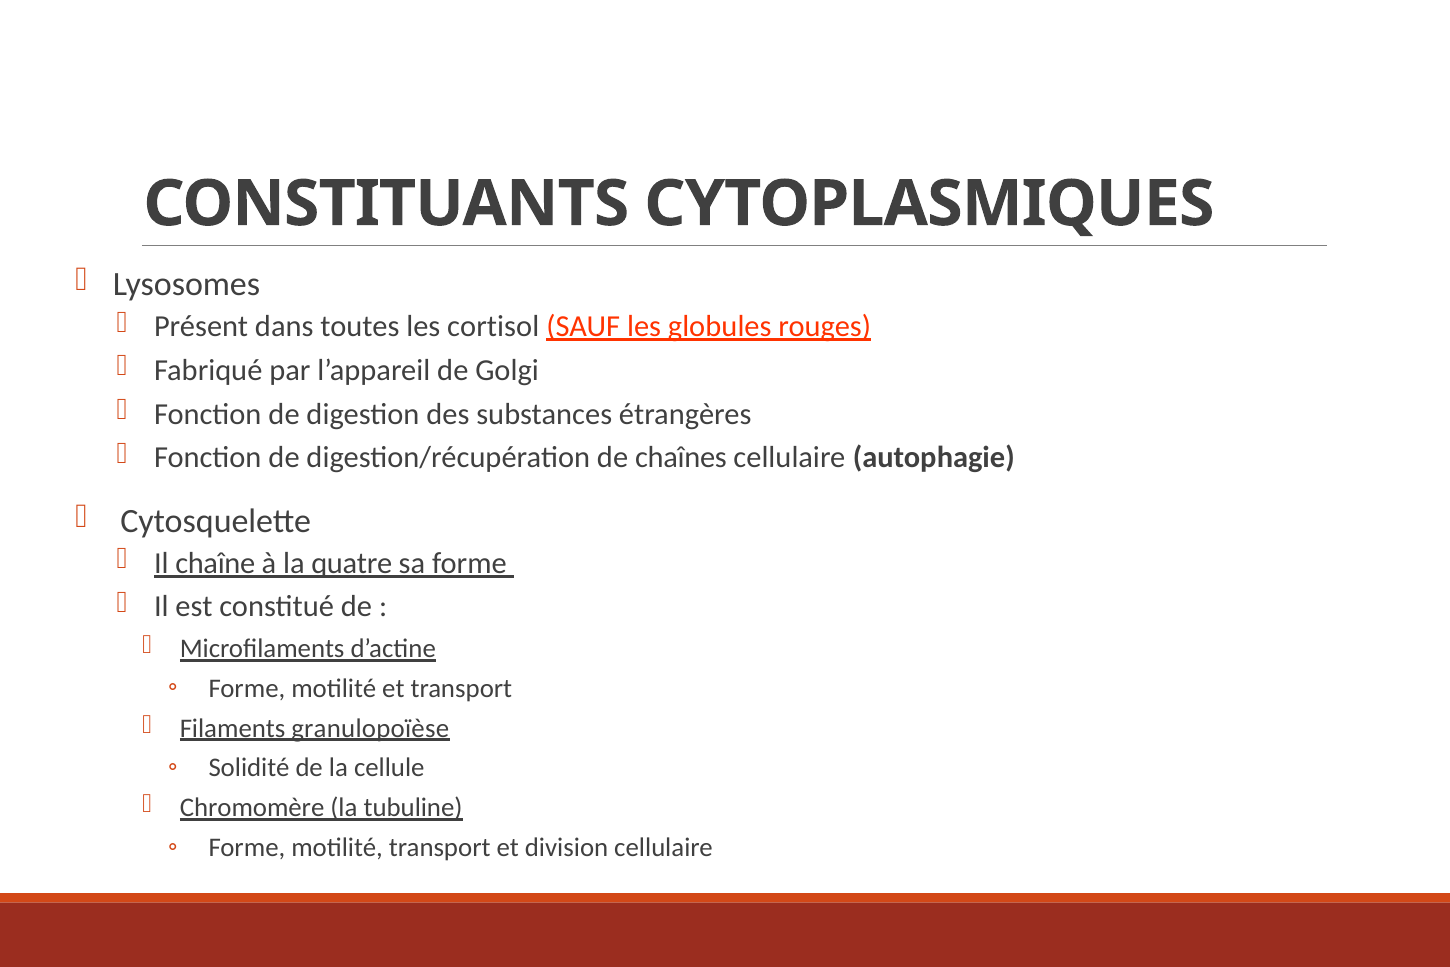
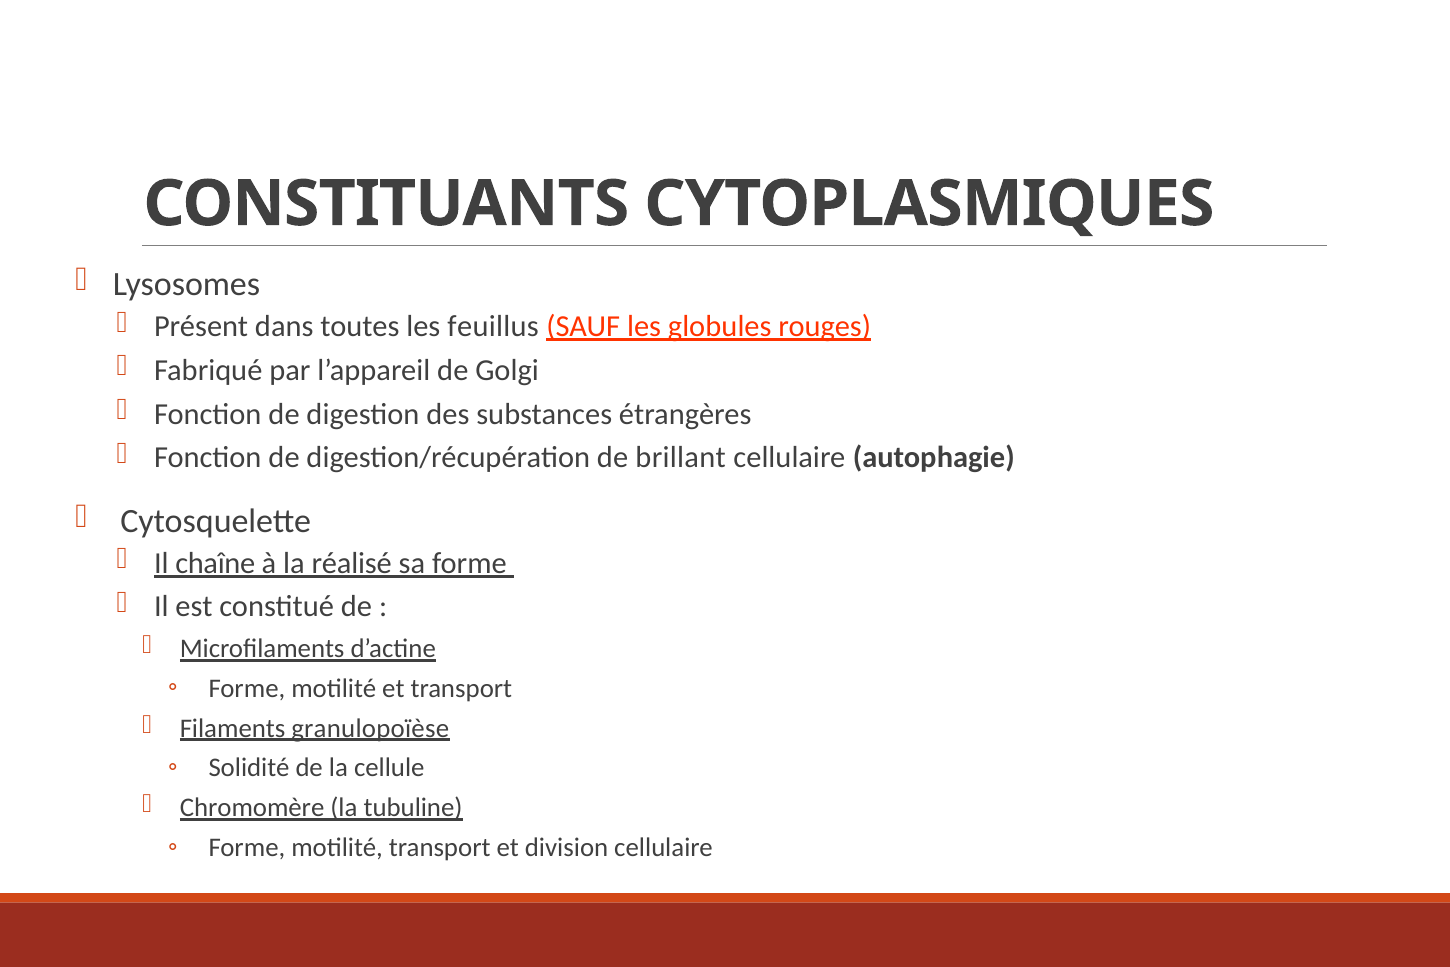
cortisol: cortisol -> feuillus (493, 327)
chaînes: chaînes -> brillant (681, 458)
quatre: quatre -> réalisé (352, 563)
